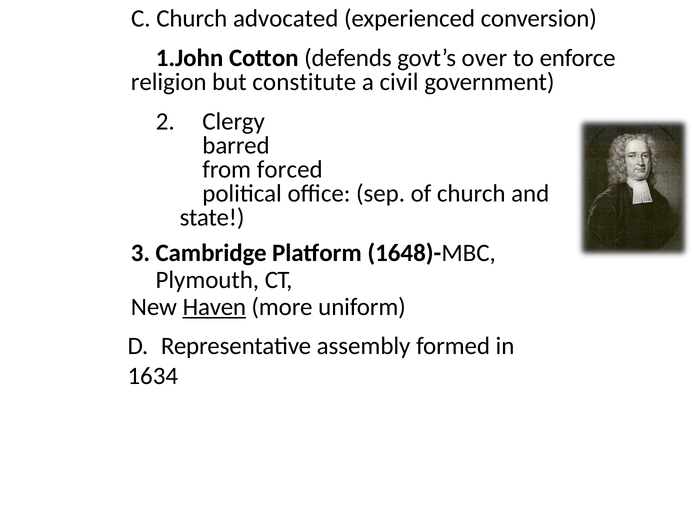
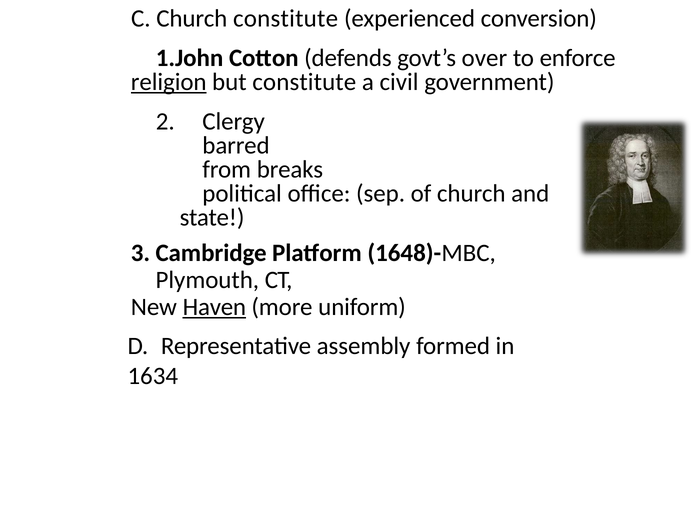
Church advocated: advocated -> constitute (286, 18)
religion underline: none -> present (169, 82)
forced: forced -> breaks (290, 169)
